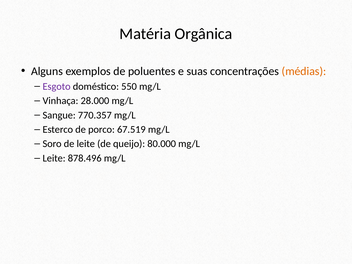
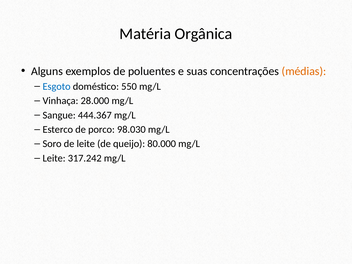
Esgoto colour: purple -> blue (57, 86)
770.357: 770.357 -> 444.367 (95, 115)
67.519: 67.519 -> 98.030 (131, 129)
878.496: 878.496 -> 317.242 (85, 158)
